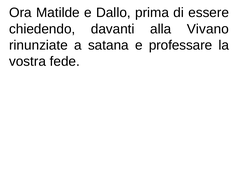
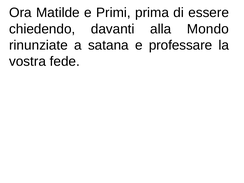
Dallo: Dallo -> Primi (113, 13)
Vivano: Vivano -> Mondo (208, 29)
